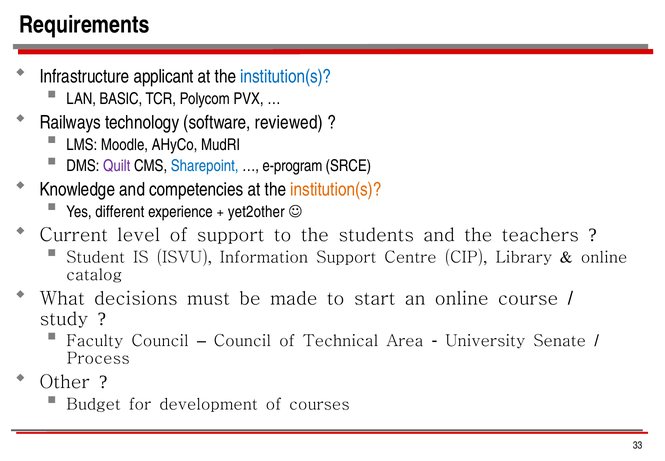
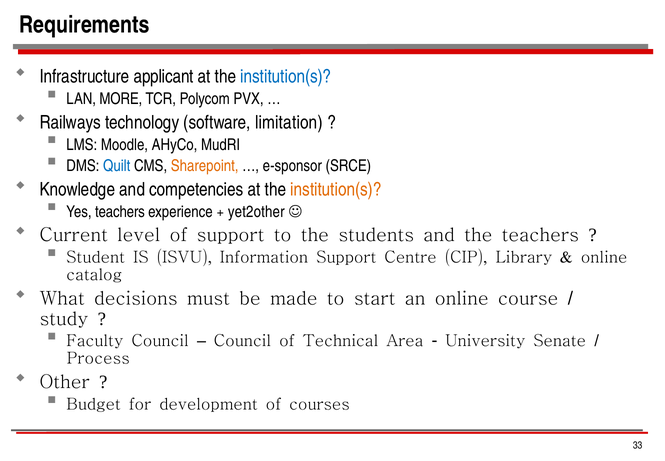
BASIC: BASIC -> MORE (121, 99)
reviewed: reviewed -> limitation (289, 122)
Quilt colour: purple -> blue (117, 166)
Sharepoint colour: blue -> orange (205, 166)
e-program: e-program -> e-sponsor (292, 166)
Yes different: different -> teachers (120, 211)
